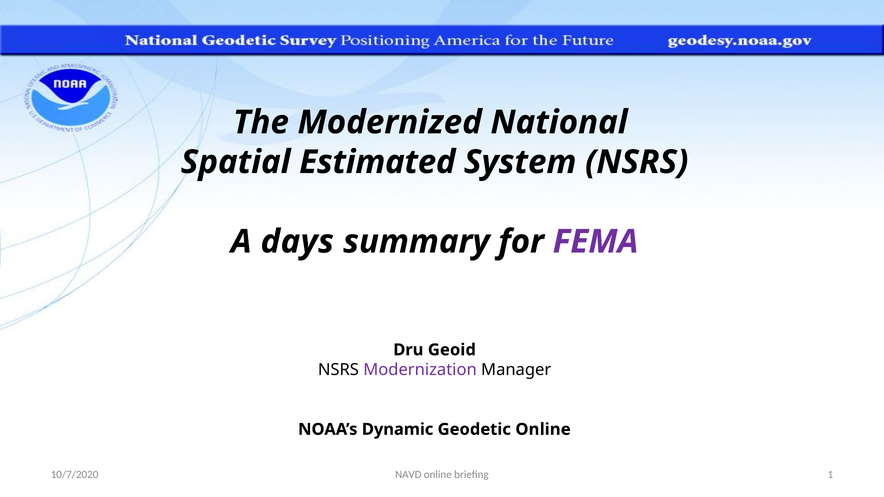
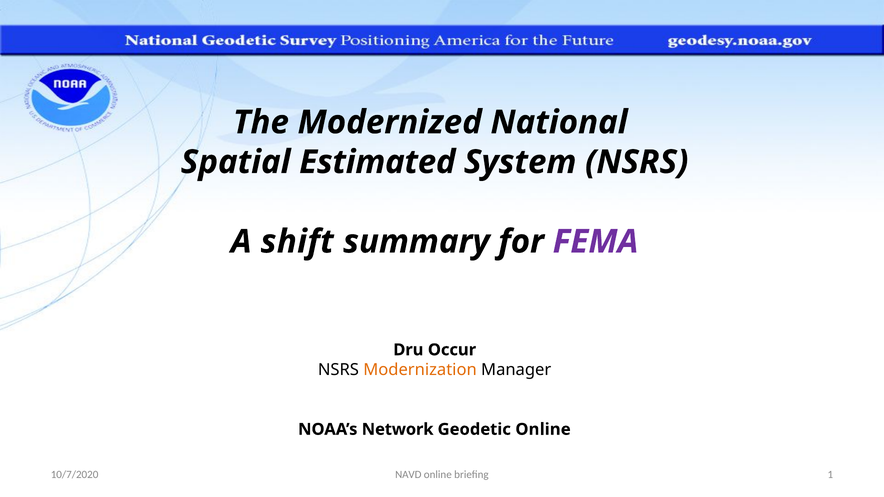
days: days -> shift (297, 242)
Geoid: Geoid -> Occur (452, 350)
Modernization colour: purple -> orange (420, 370)
Dynamic: Dynamic -> Network (398, 430)
